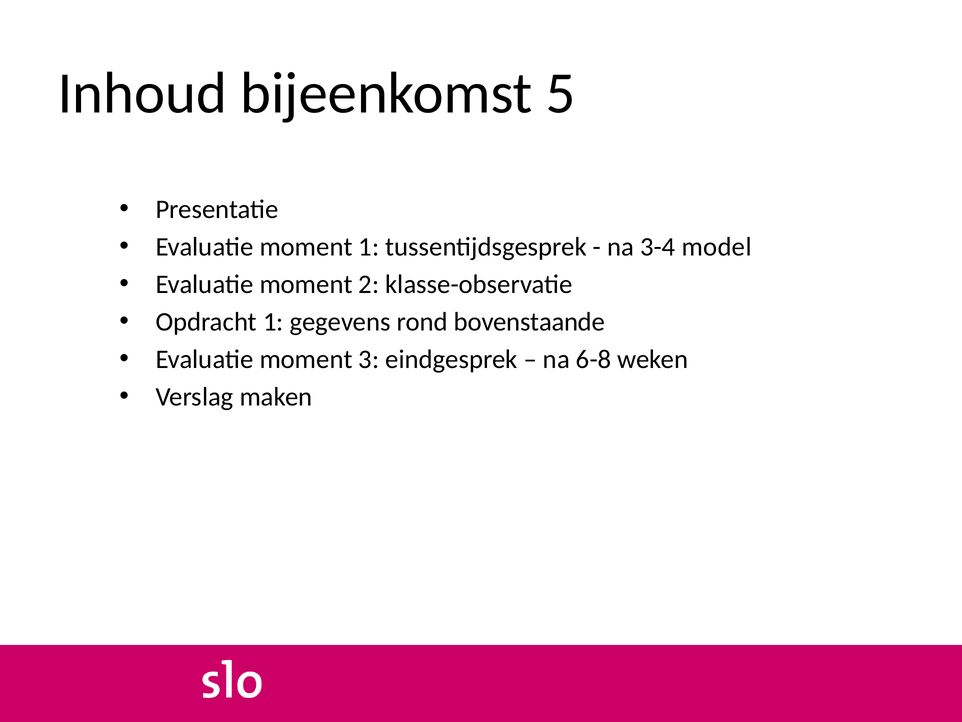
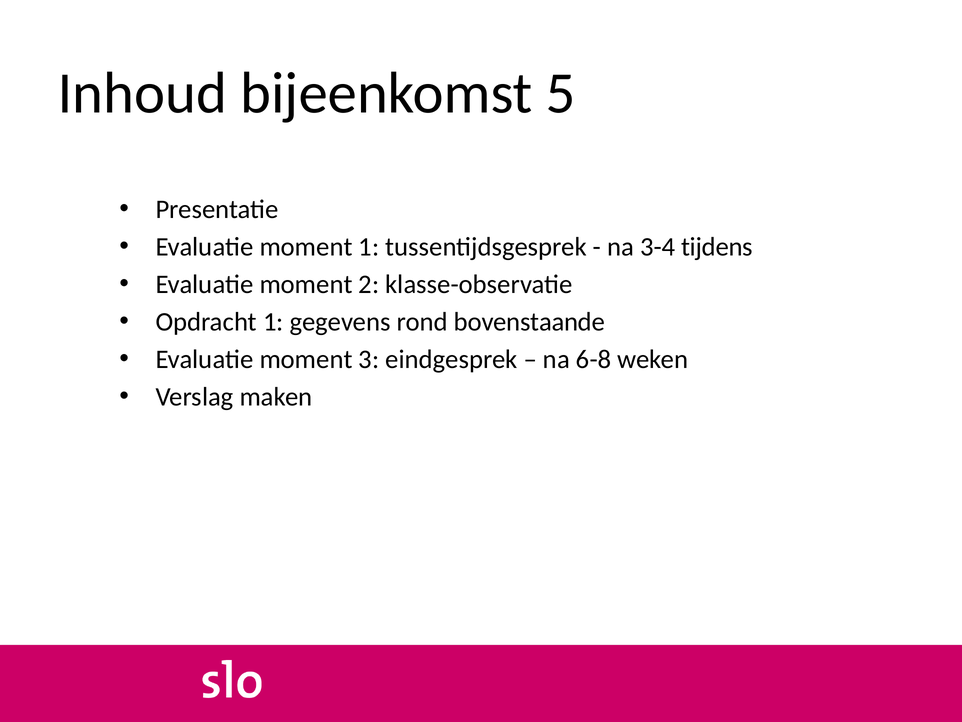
model: model -> tijdens (717, 247)
